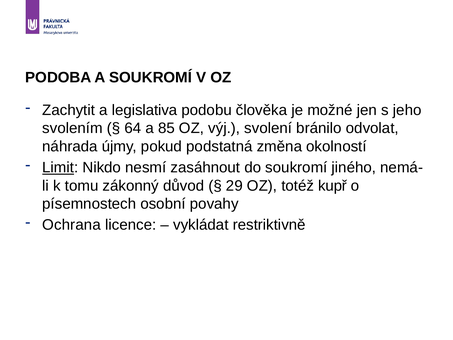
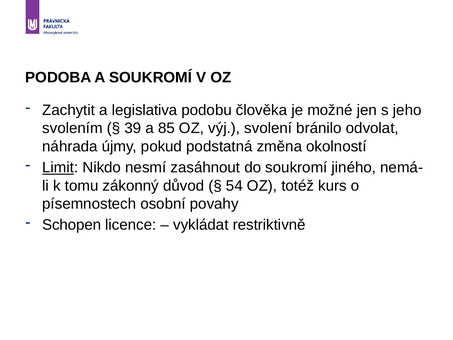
64: 64 -> 39 (133, 128)
29: 29 -> 54 (234, 186)
kupř: kupř -> kurs (332, 186)
Ochrana: Ochrana -> Schopen (72, 225)
